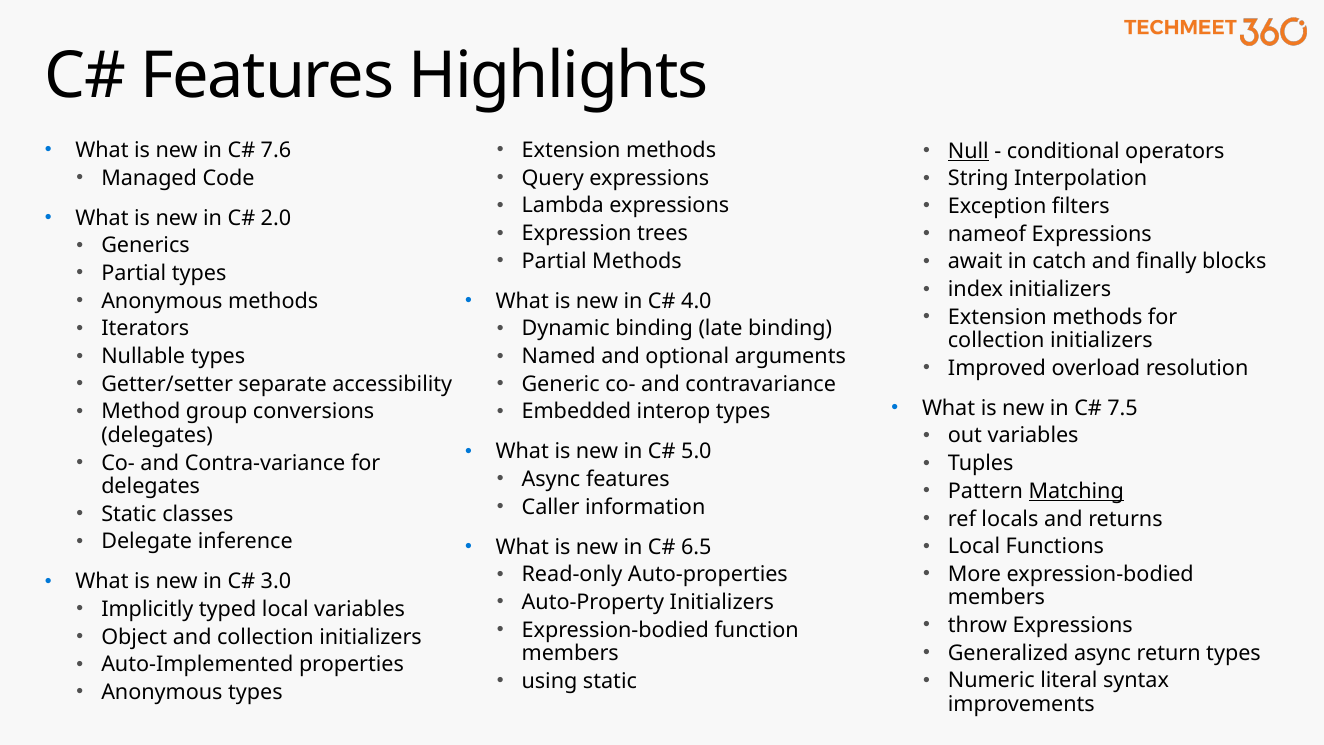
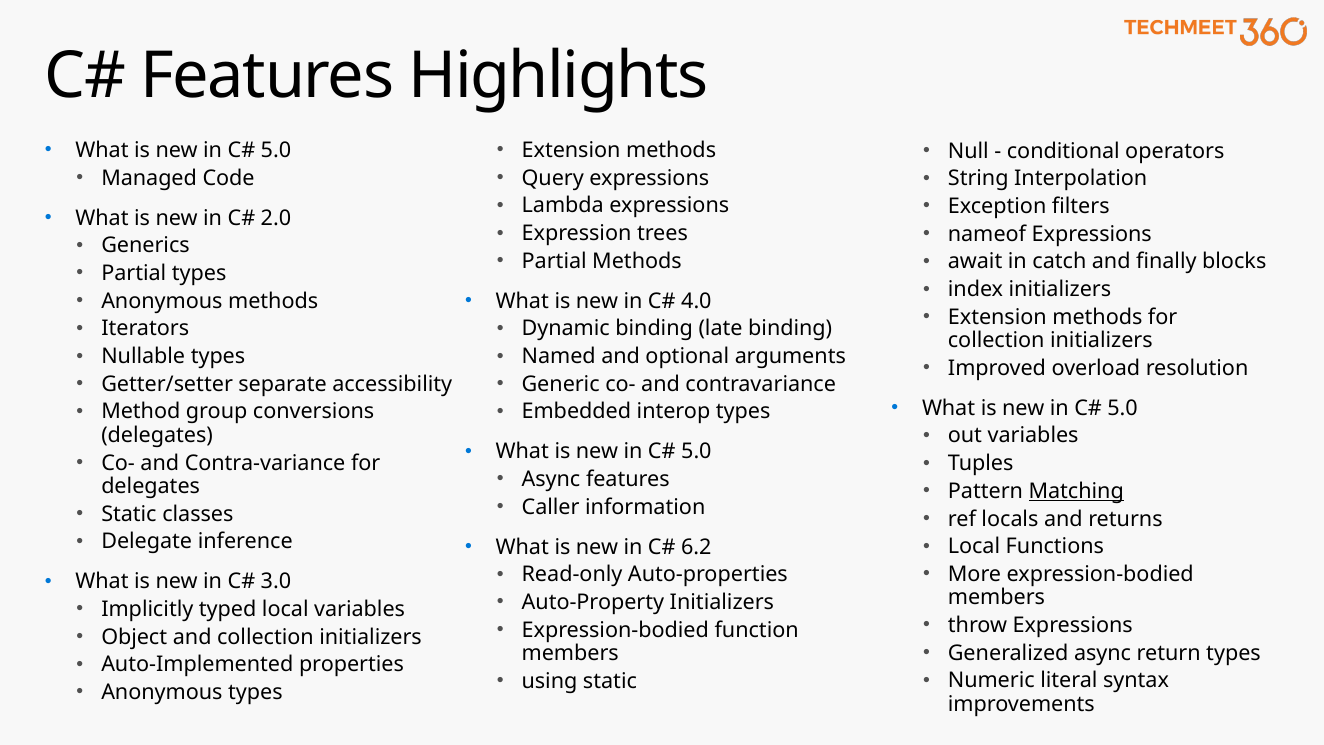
7.6: 7.6 -> 5.0 (276, 150)
Null underline: present -> none (968, 151)
7.5: 7.5 -> 5.0 (1123, 408)
6.5: 6.5 -> 6.2 (696, 547)
